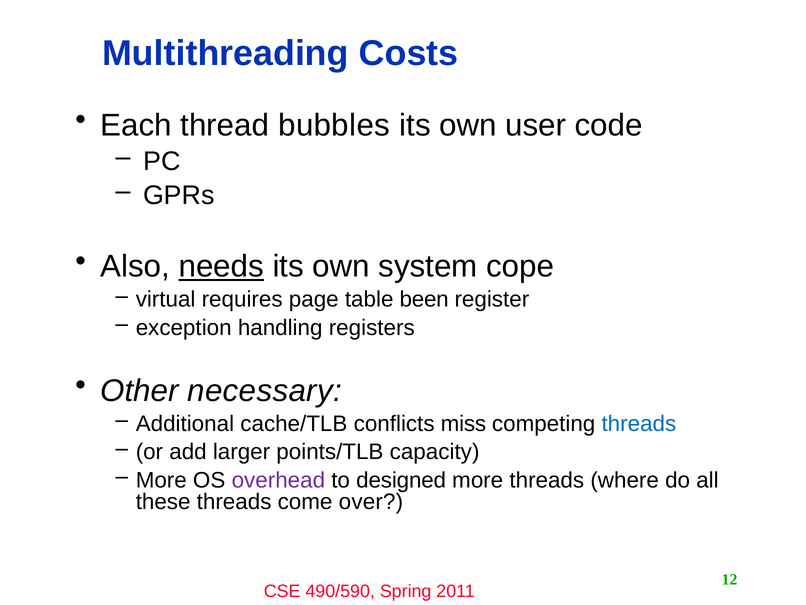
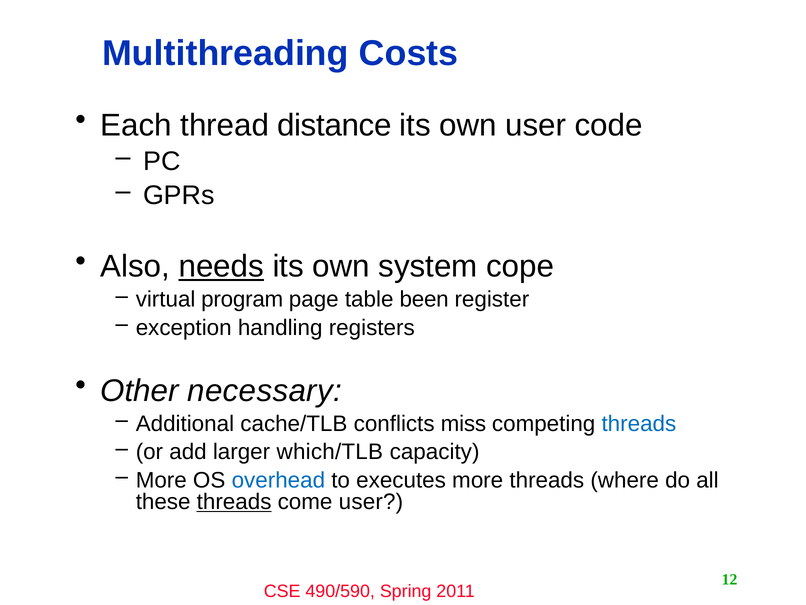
bubbles: bubbles -> distance (334, 125)
requires: requires -> program (242, 299)
points/TLB: points/TLB -> which/TLB (330, 452)
overhead colour: purple -> blue (278, 480)
designed: designed -> executes (401, 480)
threads underline: none -> present (234, 501)
come over: over -> user (371, 501)
